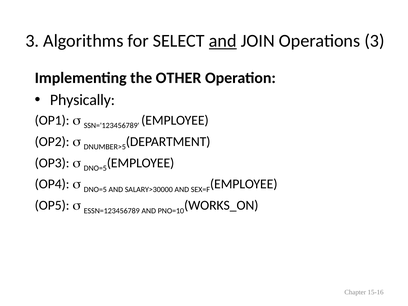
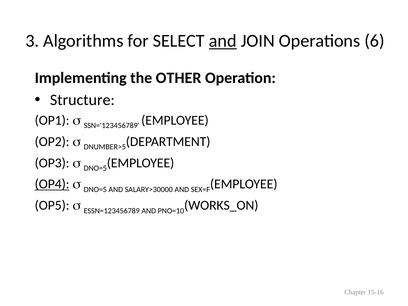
Operations 3: 3 -> 6 (374, 41)
Physically: Physically -> Structure (82, 100)
OP4 underline: none -> present (52, 184)
